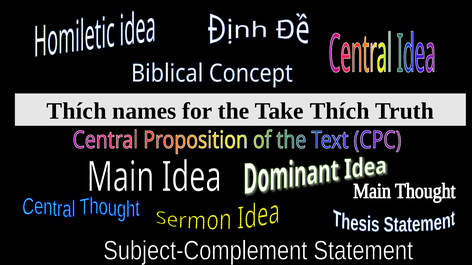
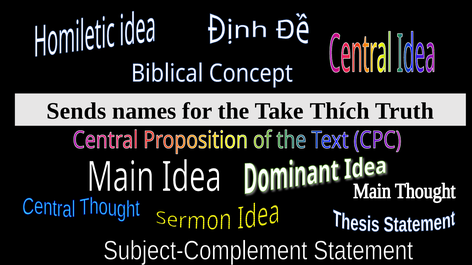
Thích: Thích -> Sends (77, 111)
